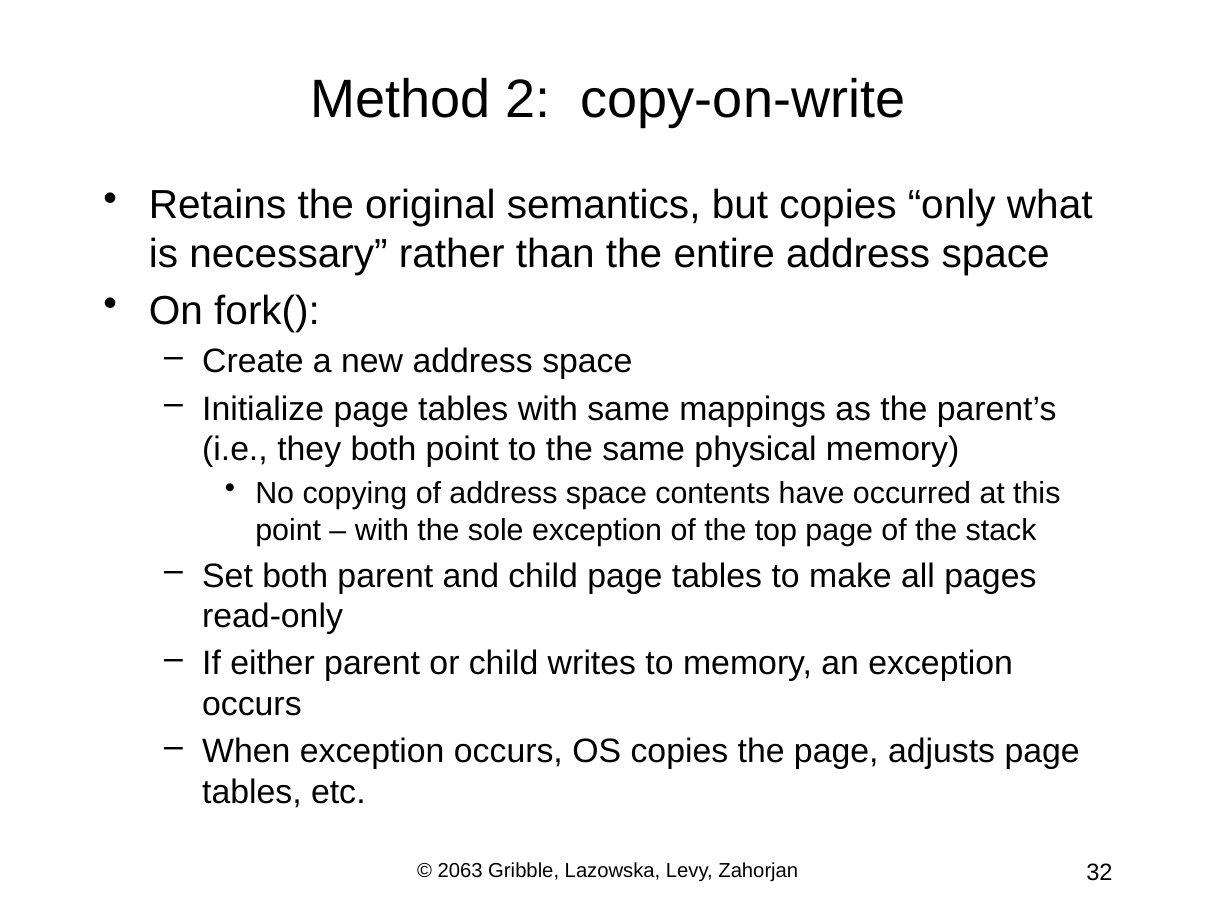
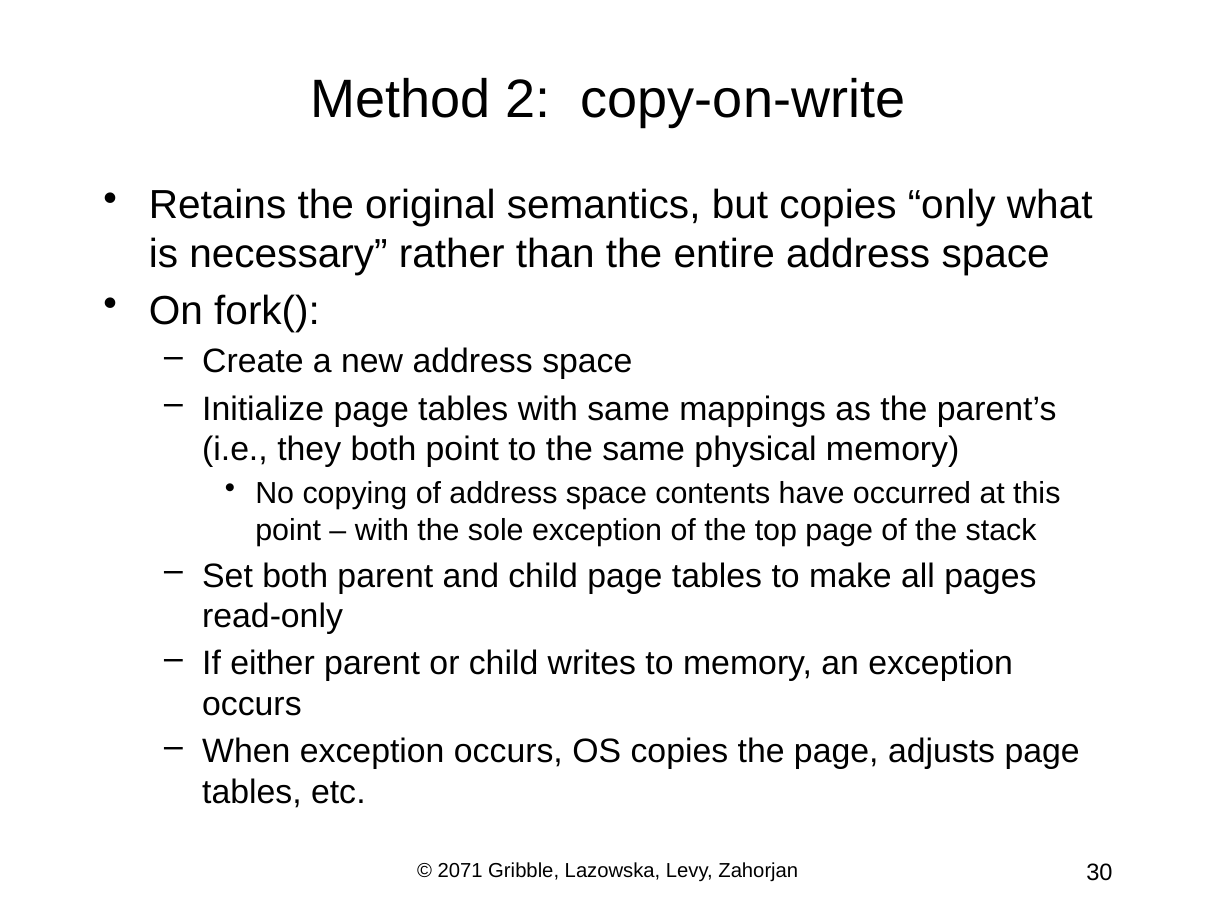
2063: 2063 -> 2071 (460, 871)
32: 32 -> 30 (1099, 873)
